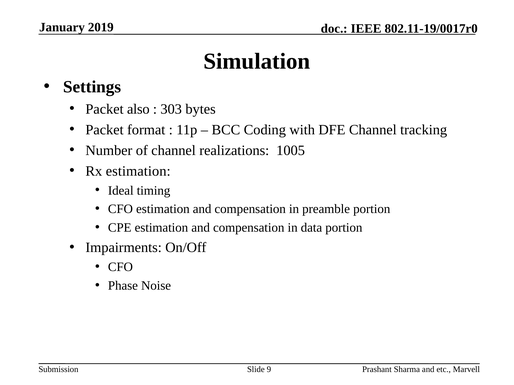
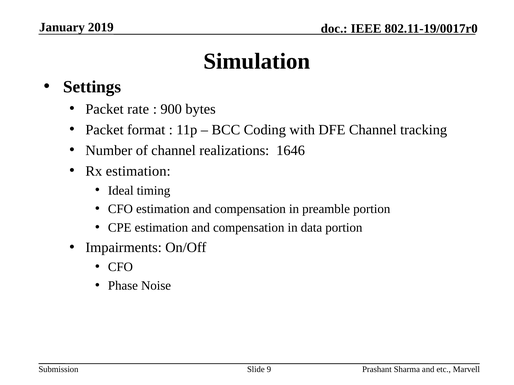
also: also -> rate (138, 109)
303: 303 -> 900 (171, 109)
1005: 1005 -> 1646 (291, 151)
